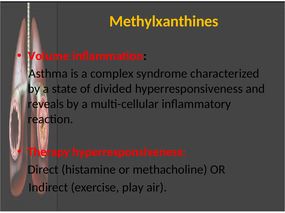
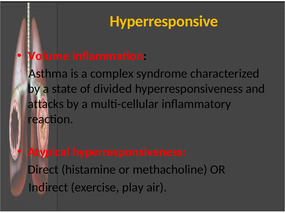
Methylxanthines: Methylxanthines -> Hyperresponsive (164, 21)
reveals: reveals -> attacks (46, 104)
Therapy: Therapy -> Atypical (49, 152)
